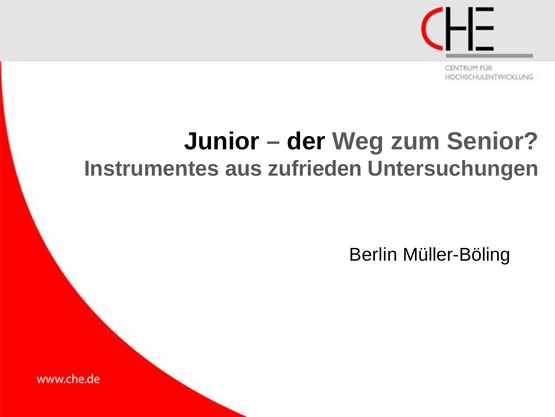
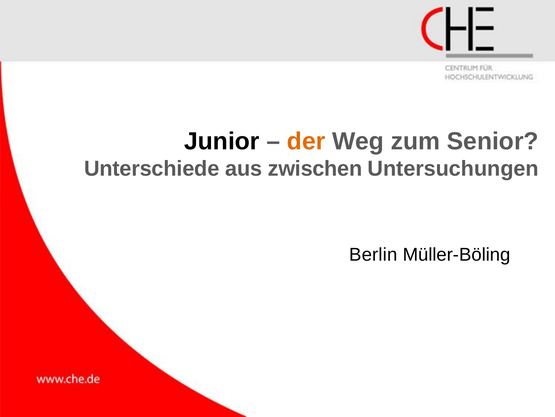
der colour: black -> orange (306, 141)
Instrumentes: Instrumentes -> Unterschiede (152, 168)
zufrieden: zufrieden -> zwischen (315, 168)
